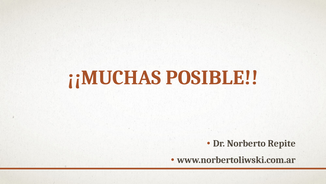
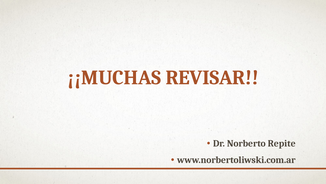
POSIBLE: POSIBLE -> REVISAR (212, 77)
